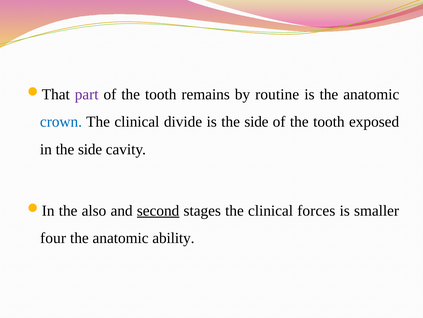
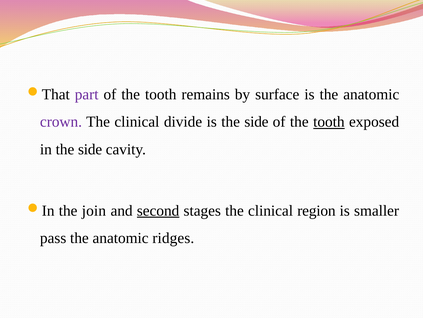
routine: routine -> surface (277, 94)
crown colour: blue -> purple (61, 122)
tooth underline: none -> present (329, 122)
also: also -> join (94, 210)
forces: forces -> region (316, 210)
four: four -> pass (53, 238)
ability: ability -> ridges (173, 238)
